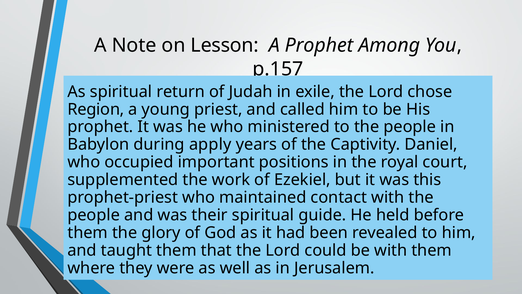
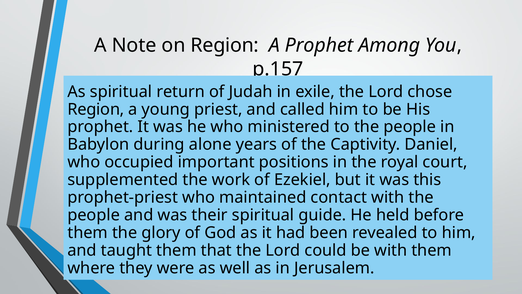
on Lesson: Lesson -> Region (225, 45)
apply: apply -> alone (210, 144)
